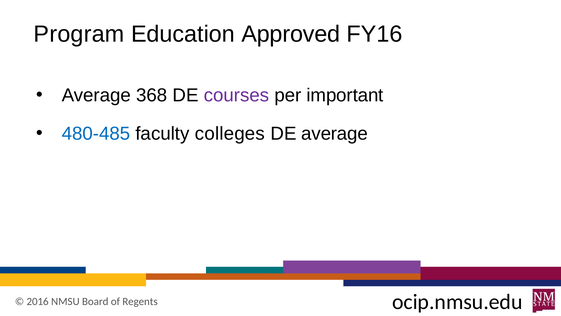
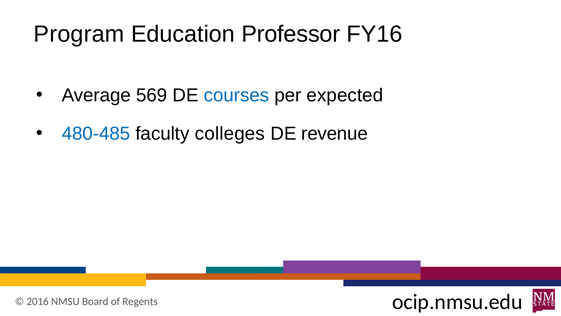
Approved: Approved -> Professor (291, 34)
368: 368 -> 569 (152, 95)
courses colour: purple -> blue (236, 95)
important: important -> expected (345, 95)
DE average: average -> revenue (335, 133)
